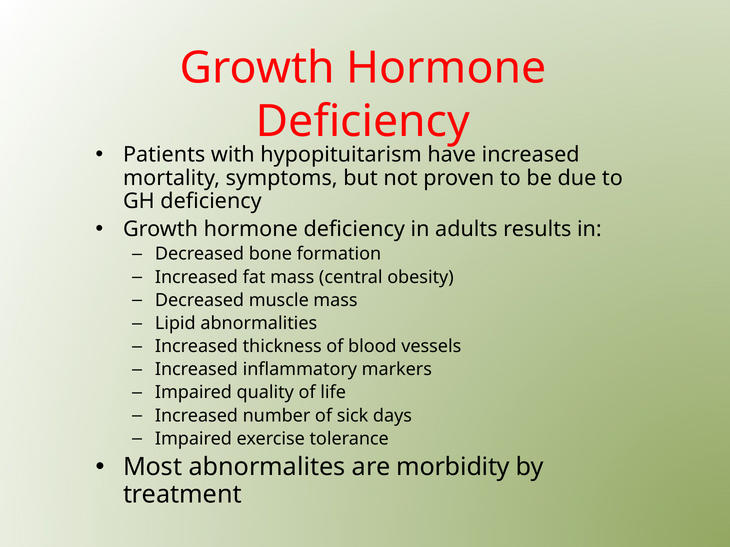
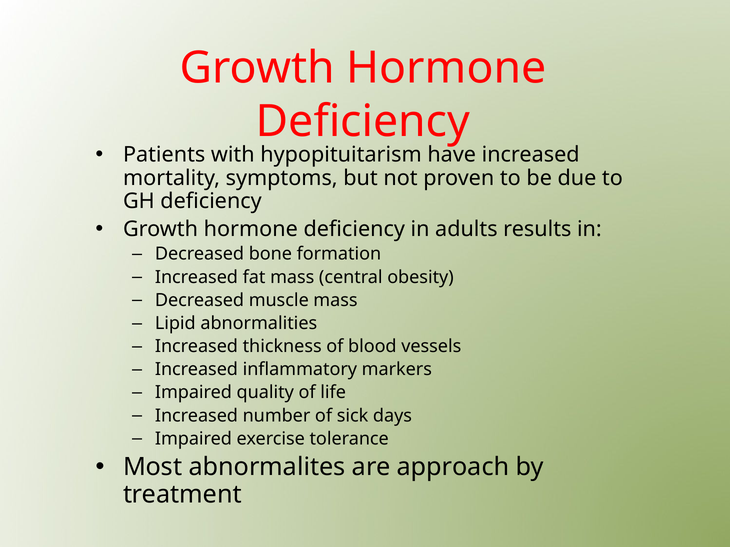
morbidity: morbidity -> approach (453, 467)
